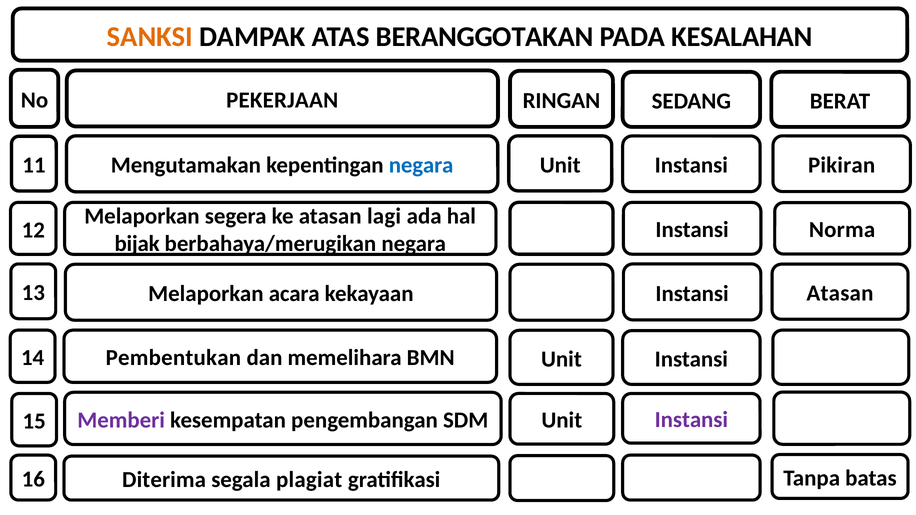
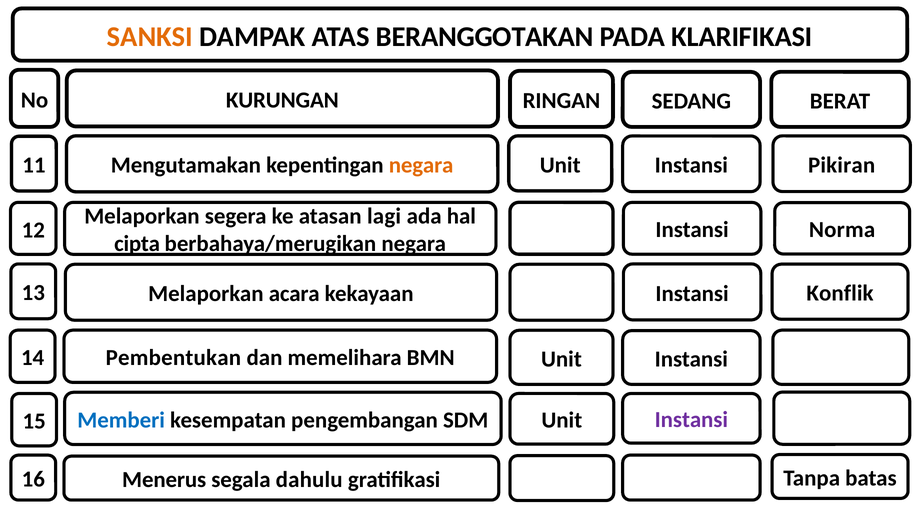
KESALAHAN: KESALAHAN -> KLARIFIKASI (742, 37)
PEKERJAAN: PEKERJAAN -> KURUNGAN (282, 100)
negara colour: blue -> orange (421, 165)
bijak: bijak -> cipta (137, 244)
Instansi Atasan: Atasan -> Konflik (840, 293)
Memberi colour: purple -> blue (121, 420)
Diterima: Diterima -> Menerus (164, 480)
plagiat: plagiat -> dahulu (309, 480)
